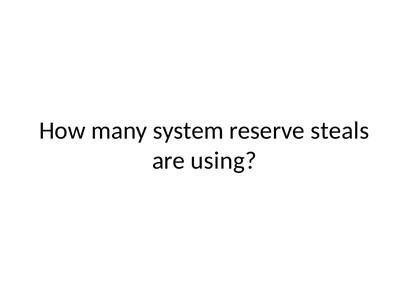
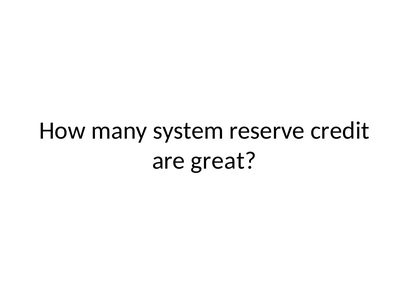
steals: steals -> credit (340, 131)
using: using -> great (224, 161)
